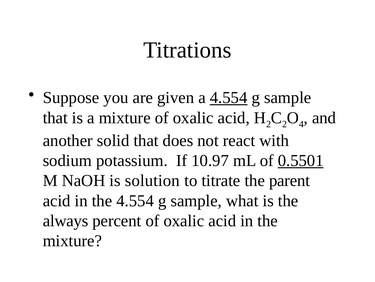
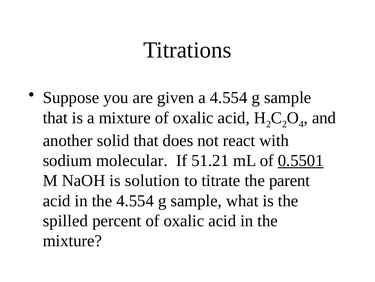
4.554 underline: present -> none (229, 97)
potassium: potassium -> molecular (132, 160)
10.97: 10.97 -> 51.21 (210, 160)
always: always -> spilled (65, 220)
